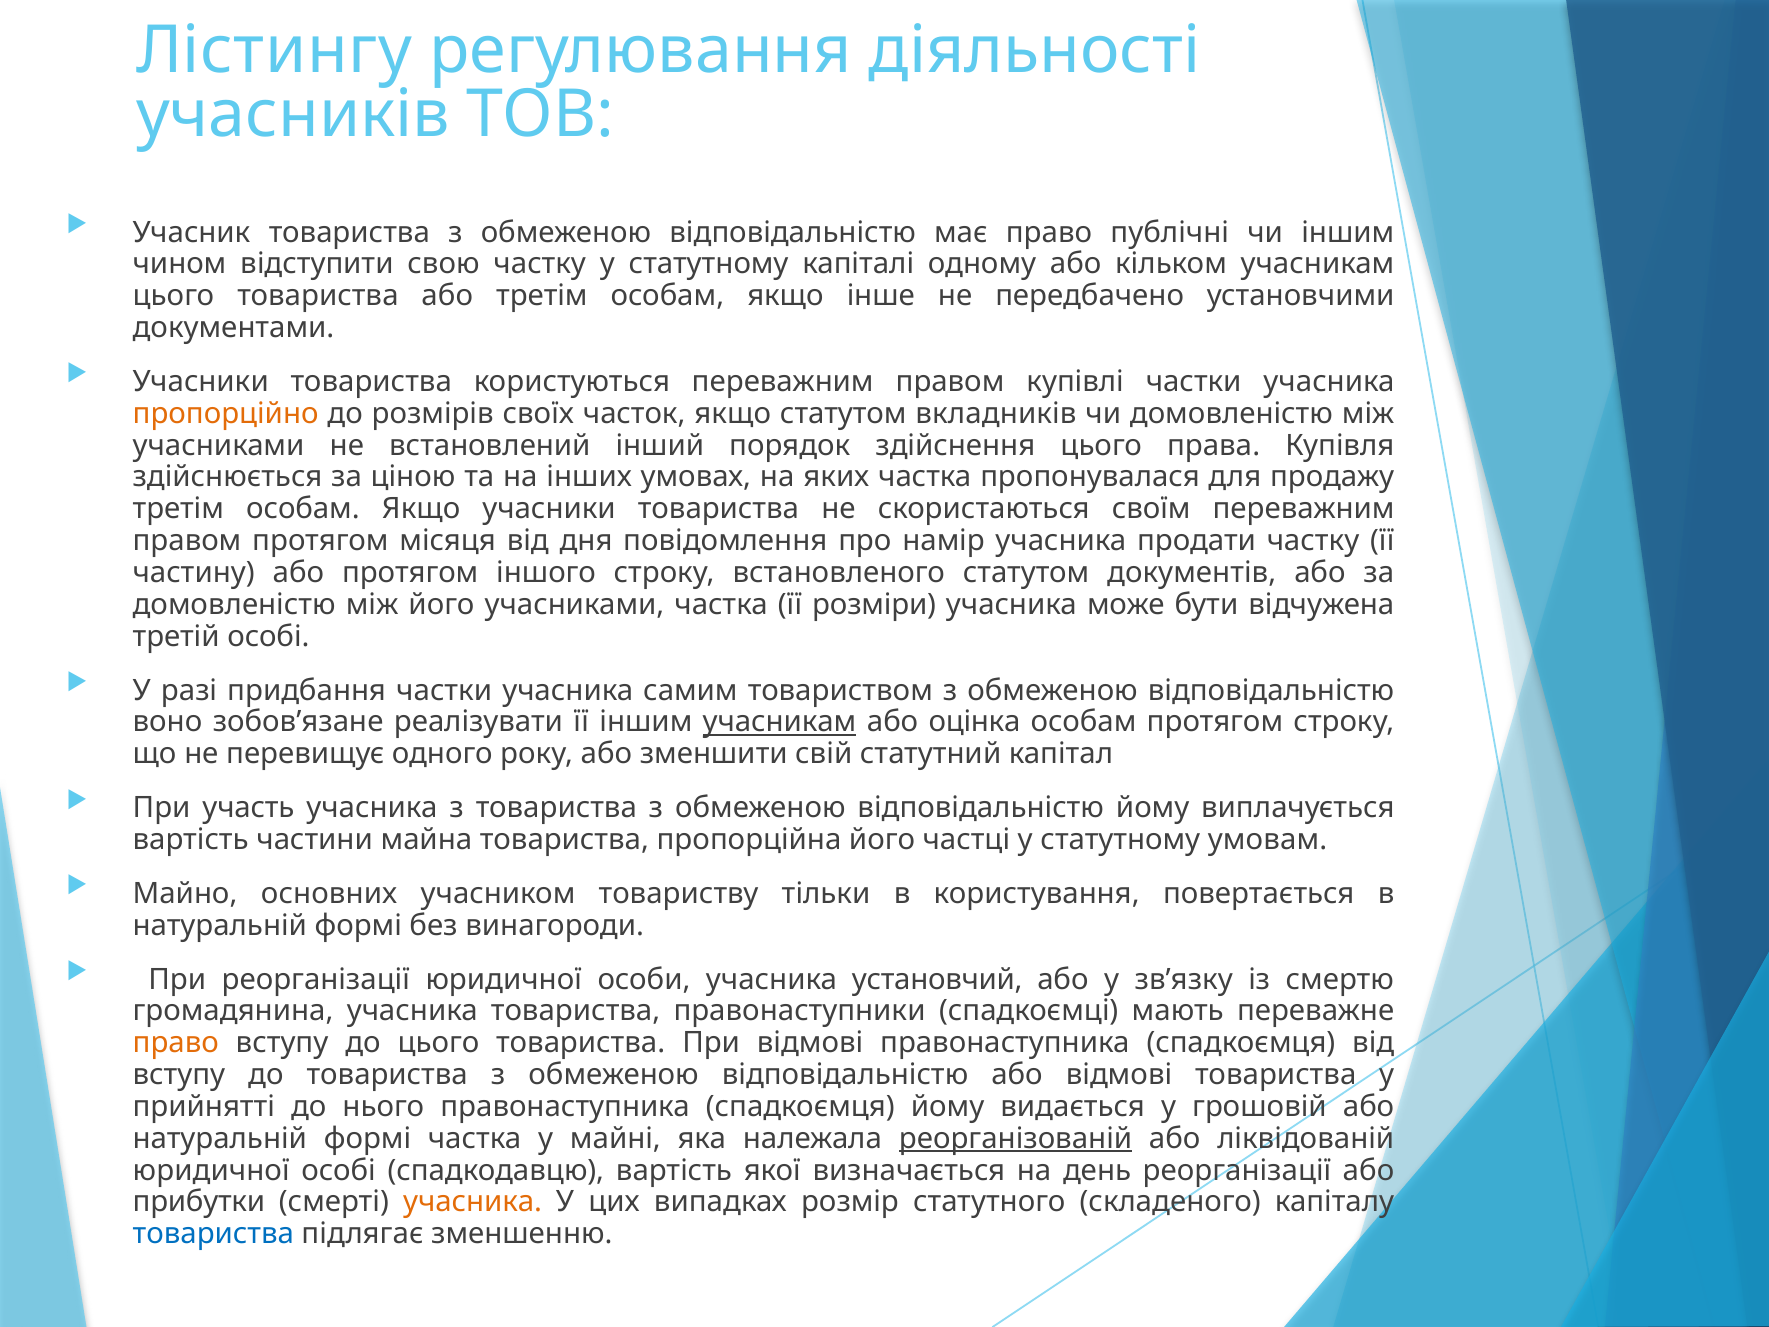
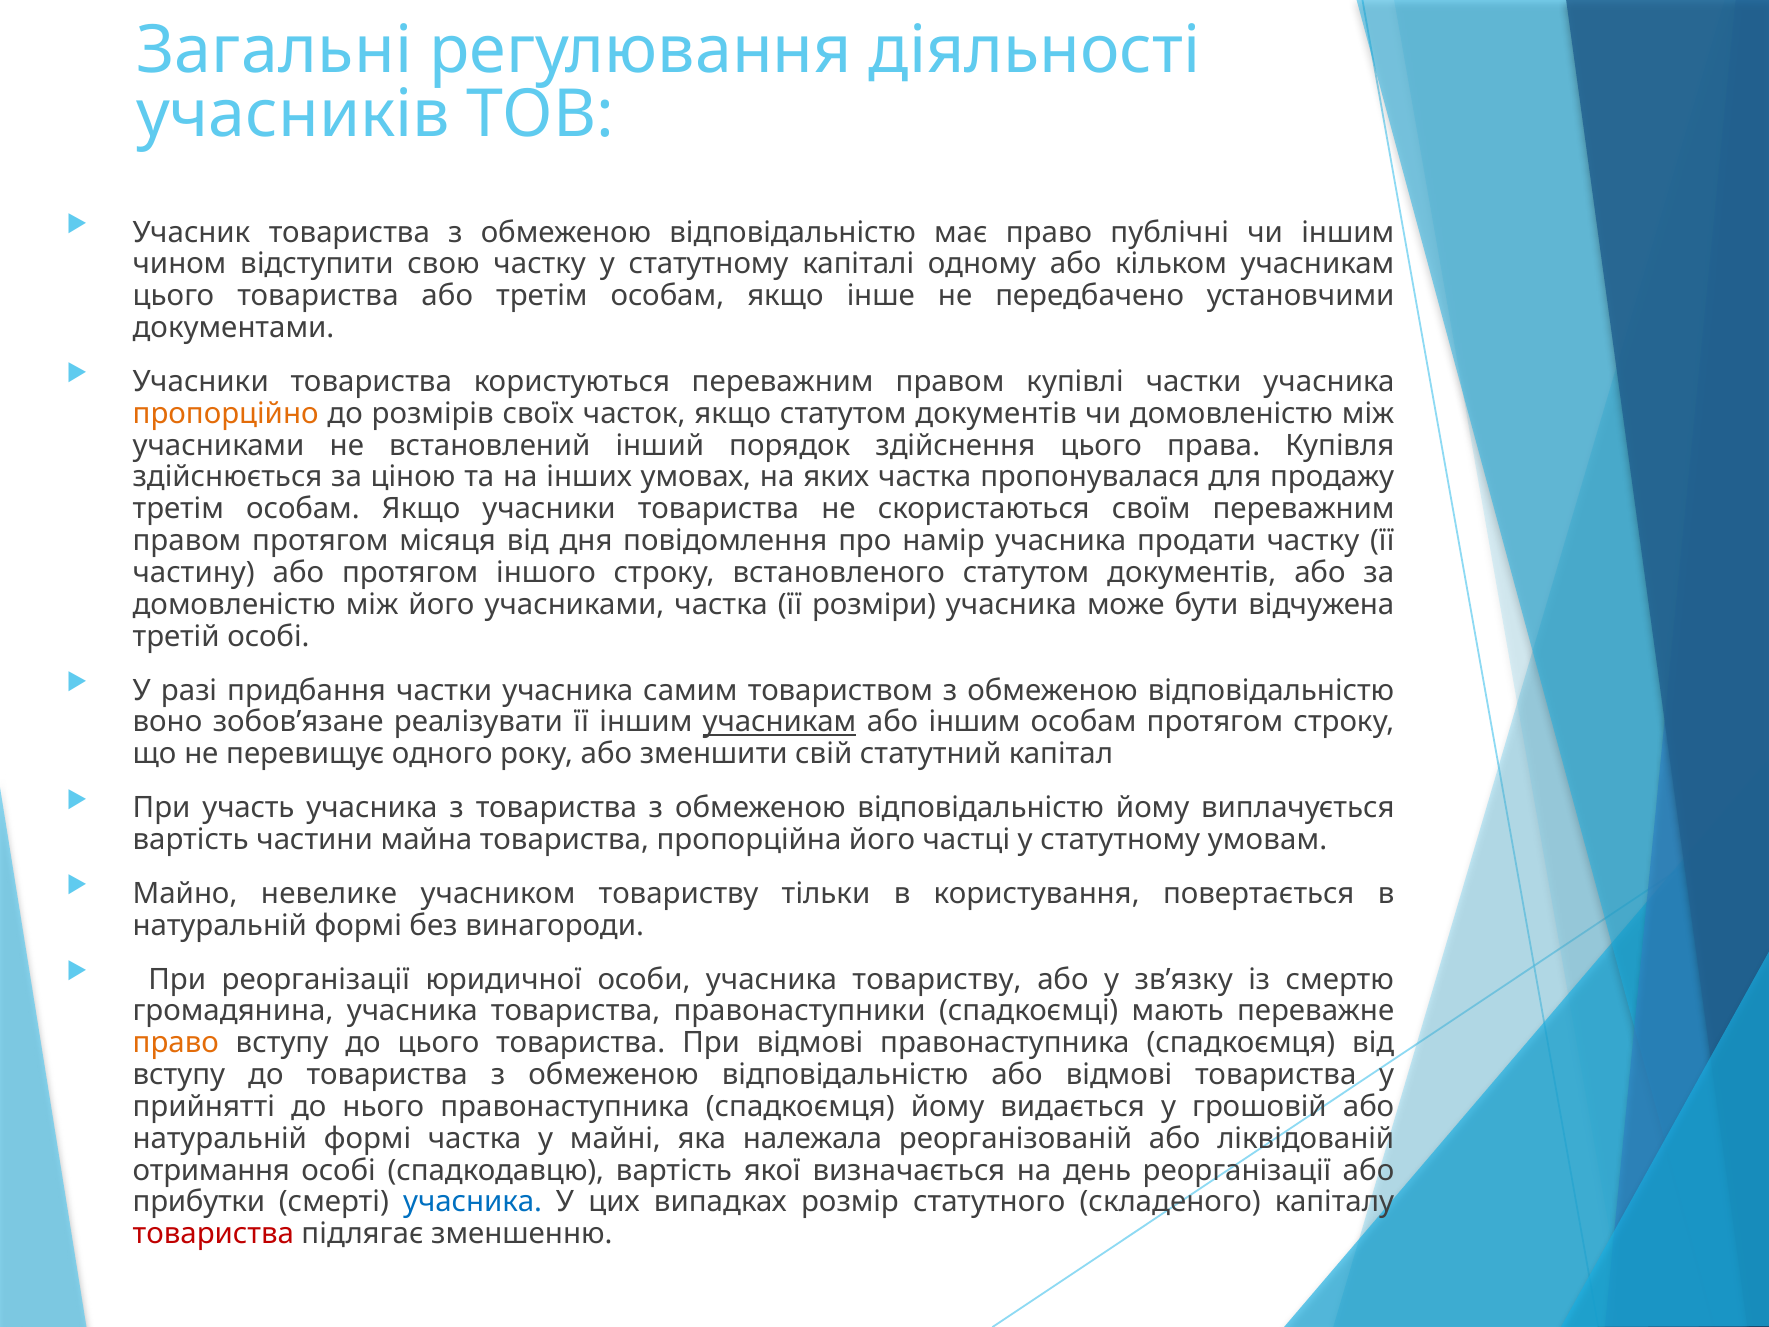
Лістингу: Лістингу -> Загальні (274, 51)
якщо статутом вкладників: вкладників -> документів (996, 414)
або оцінка: оцінка -> іншим (975, 722)
основних: основних -> невелике (329, 894)
учасника установчий: установчий -> товариству (937, 979)
реорганізованій underline: present -> none (1016, 1138)
юридичної: юридичної -> отримання (211, 1170)
учасника colour: orange -> blue (473, 1202)
товариства colour: blue -> red (213, 1234)
